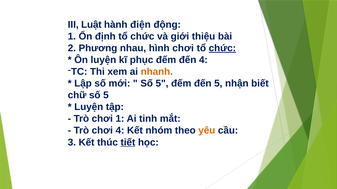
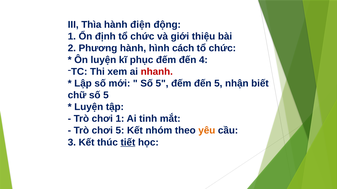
Luật: Luật -> Thìa (91, 25)
Phương nhau: nhau -> hành (133, 48)
hình chơi: chơi -> cách (183, 48)
chức underline: present -> none (222, 48)
nhanh colour: orange -> red (157, 72)
chơi 4: 4 -> 5 (120, 131)
